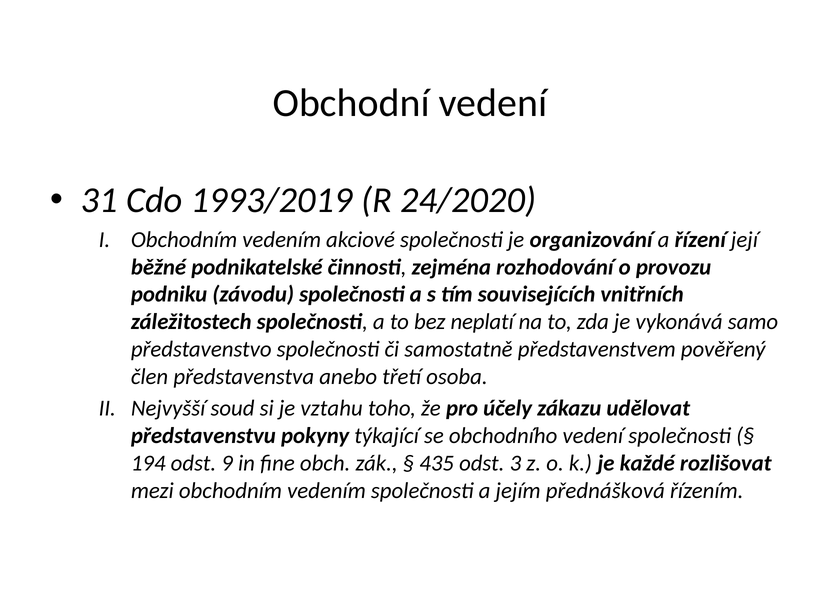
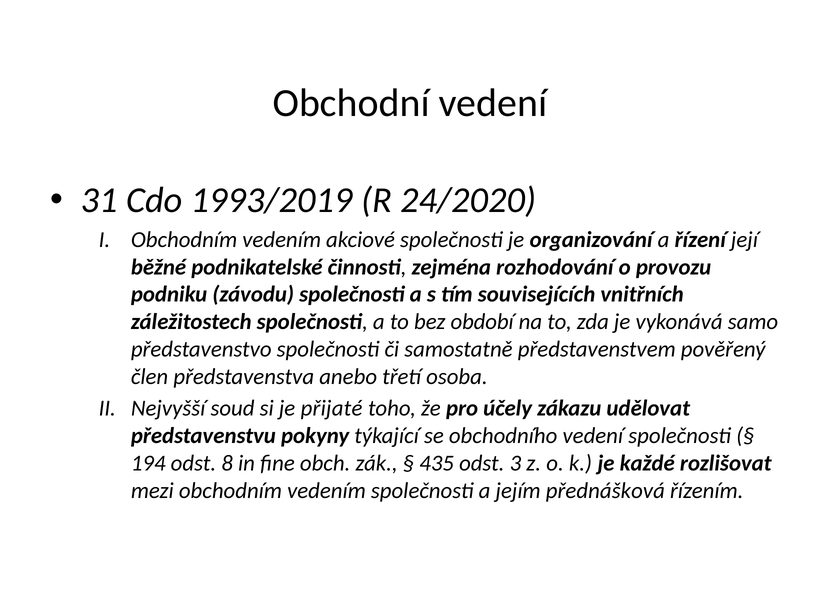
neplatí: neplatí -> období (482, 322)
vztahu: vztahu -> přijaté (332, 408)
9: 9 -> 8 (227, 463)
